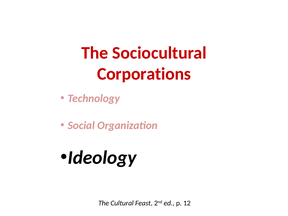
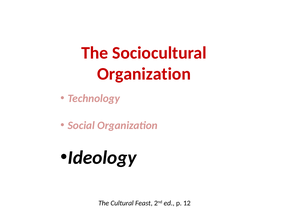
Corporations: Corporations -> Organization (144, 74)
